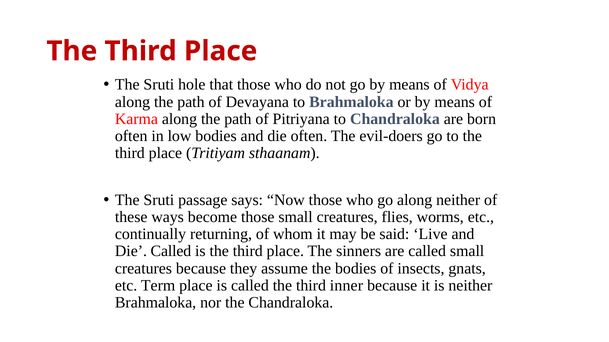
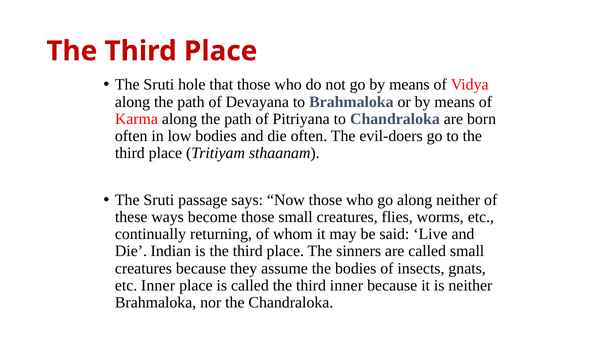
Die Called: Called -> Indian (171, 252)
etc Term: Term -> Inner (158, 286)
